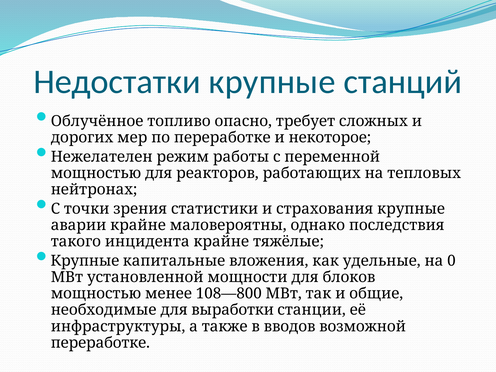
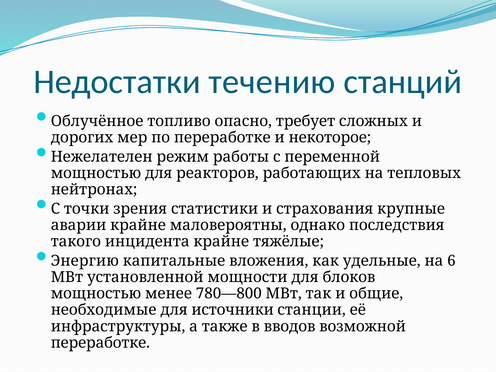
Недостатки крупные: крупные -> течению (272, 82)
Крупные: Крупные -> Энергию (85, 261)
0: 0 -> 6 (451, 261)
108—800: 108—800 -> 780—800 (229, 294)
выработки: выработки -> источники (233, 310)
